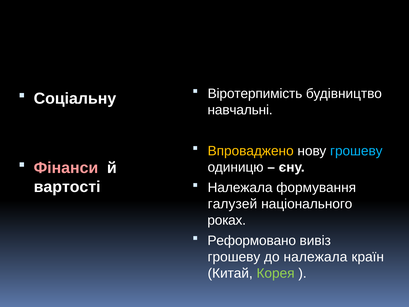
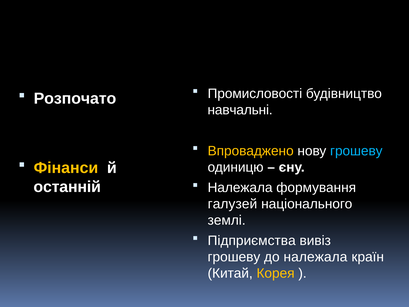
Віротерпимість: Віротерпимість -> Промисловості (255, 94)
Соціальну: Соціальну -> Розпочато (75, 98)
Фінанси colour: pink -> yellow (66, 168)
вартості: вартості -> останній (67, 187)
роках: роках -> землі (227, 220)
Реформовано: Реформовано -> Підприємства (252, 240)
Корея colour: light green -> yellow (276, 273)
